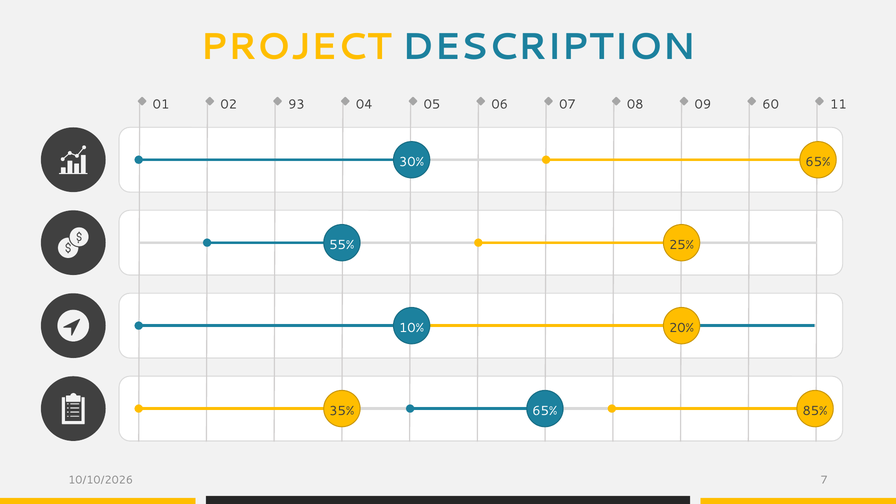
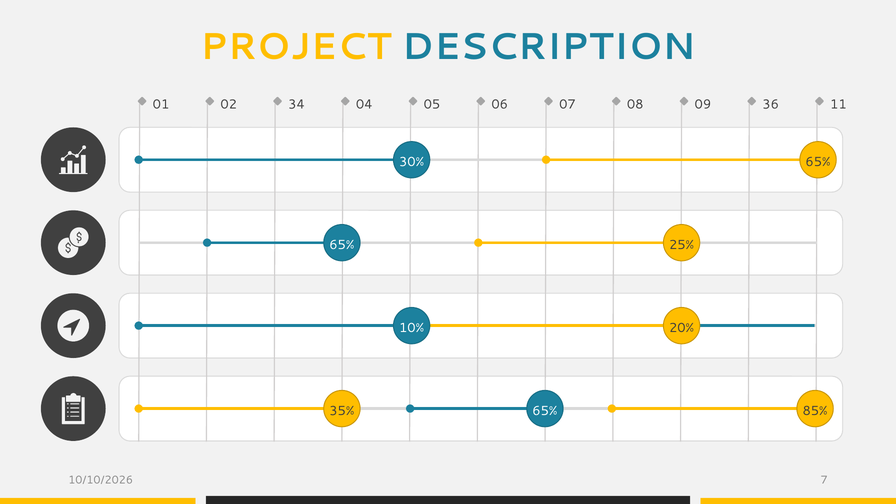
93: 93 -> 34 (296, 104)
60: 60 -> 36 (771, 104)
55%: 55% -> 65% (342, 245)
